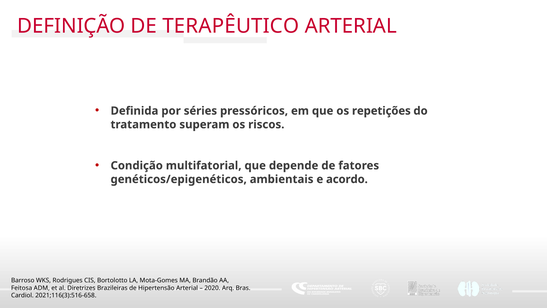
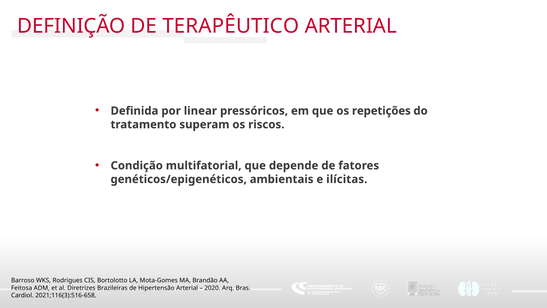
séries: séries -> linear (200, 111)
acordo: acordo -> ilícitas (347, 179)
